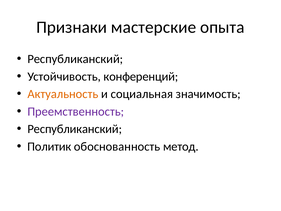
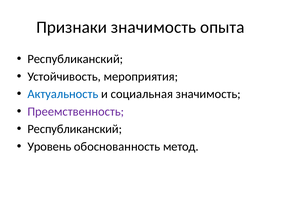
Признаки мастерские: мастерские -> значимость (154, 27)
конференций: конференций -> мероприятия (141, 76)
Актуальность colour: orange -> blue (63, 94)
Политик: Политик -> Уровень (49, 146)
